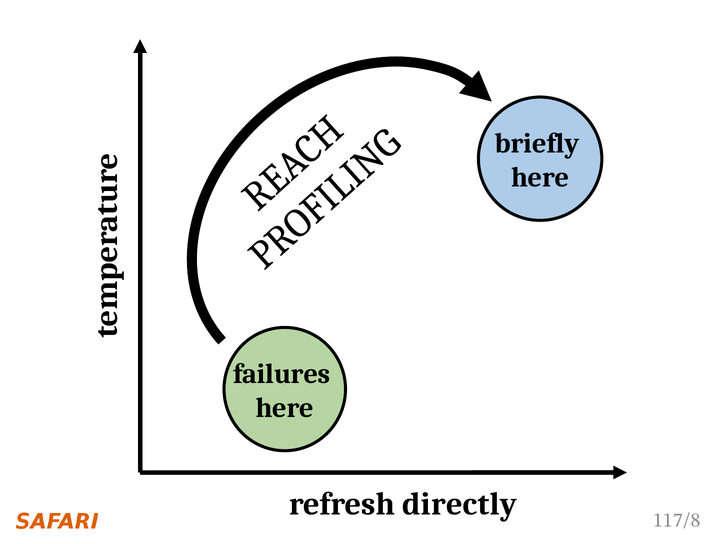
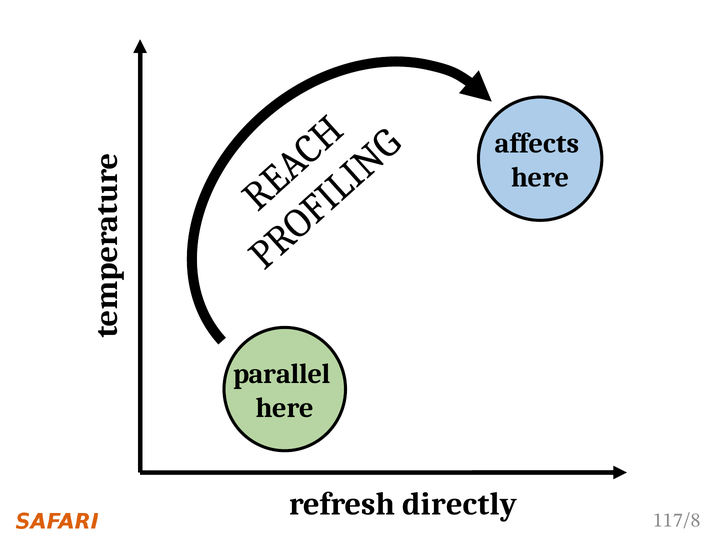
briefly: briefly -> affects (537, 143)
failures: failures -> parallel (282, 374)
